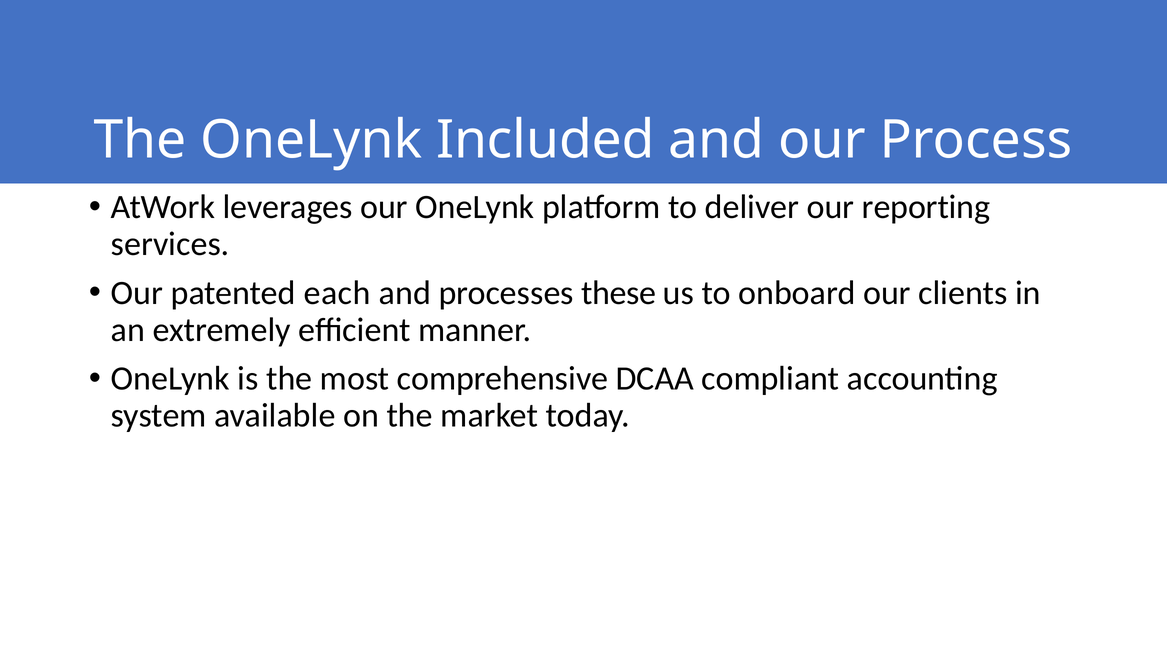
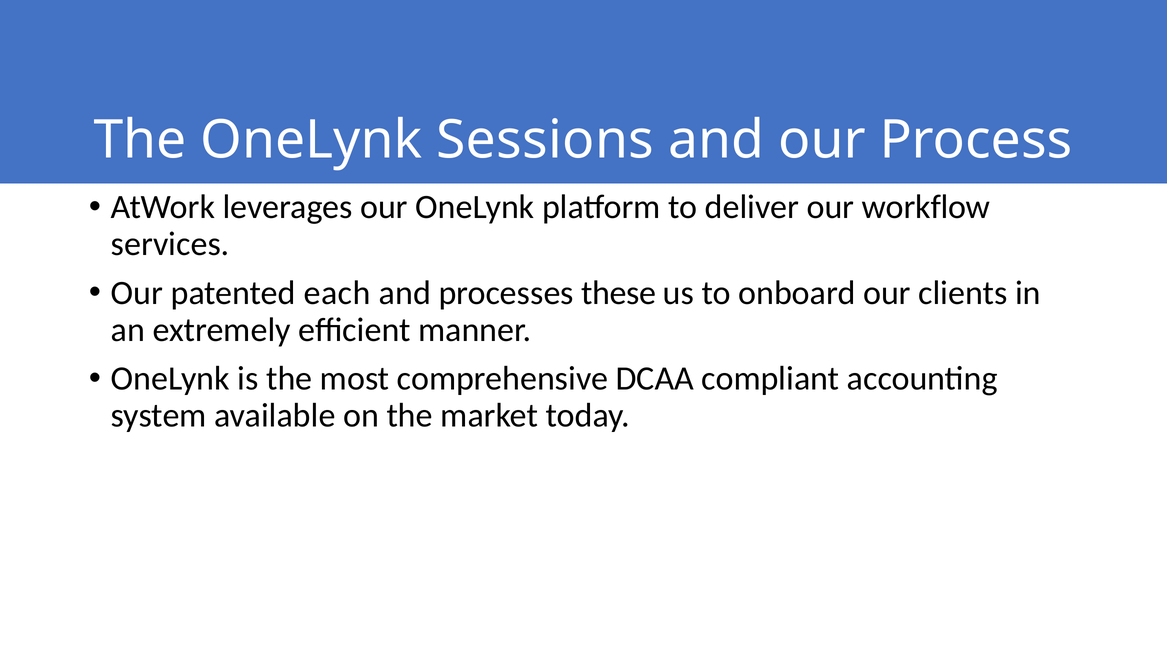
Included: Included -> Sessions (545, 140)
reporting: reporting -> workflow (926, 207)
